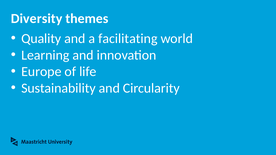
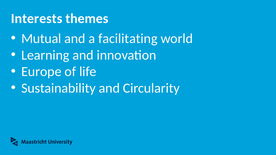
Diversity: Diversity -> Interests (37, 19)
Quality: Quality -> Mutual (41, 39)
